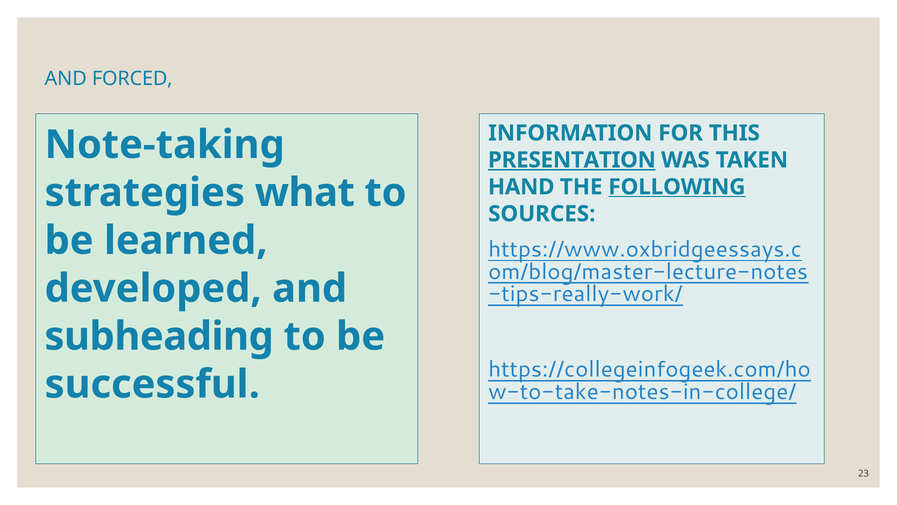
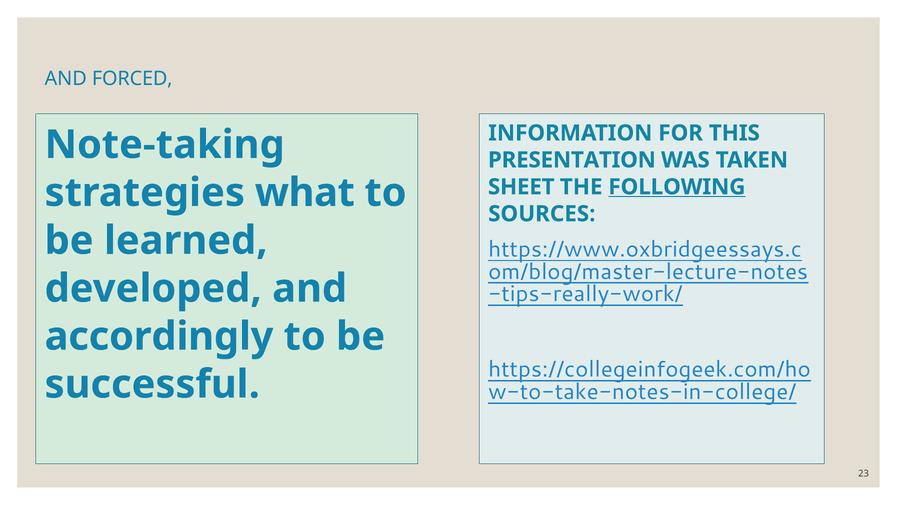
PRESENTATION underline: present -> none (572, 160)
HAND: HAND -> SHEET (521, 187)
subheading: subheading -> accordingly (159, 336)
